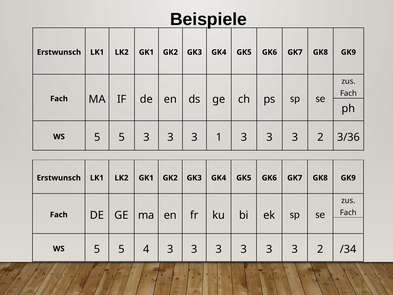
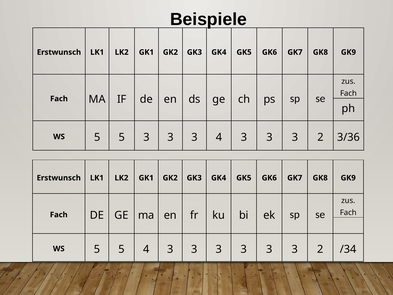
3 1: 1 -> 4 (219, 137)
